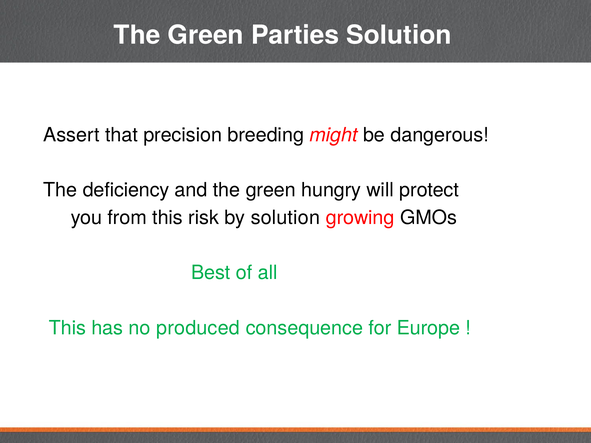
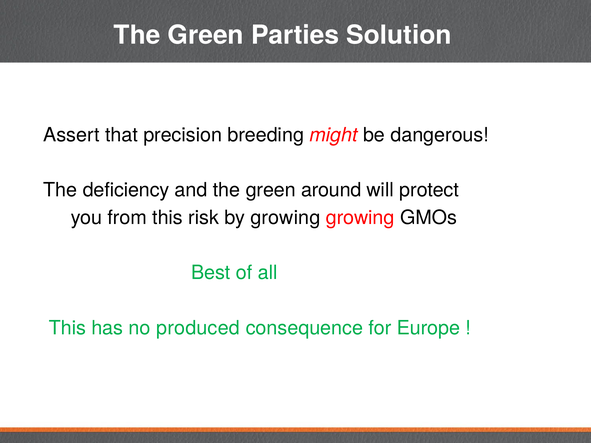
hungry: hungry -> around (331, 190)
by solution: solution -> growing (285, 218)
